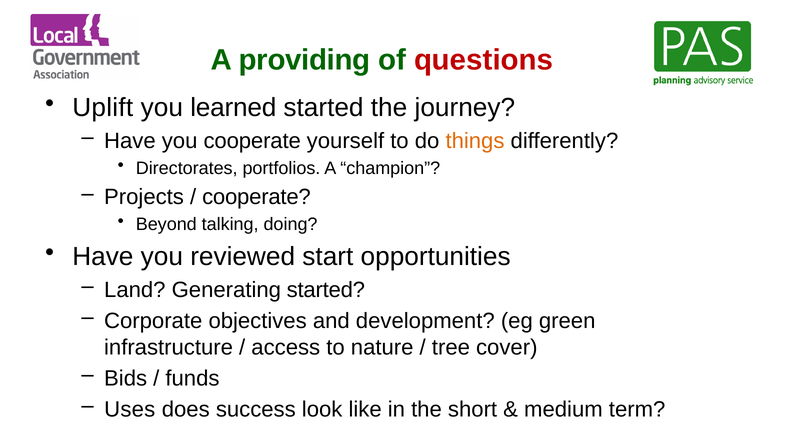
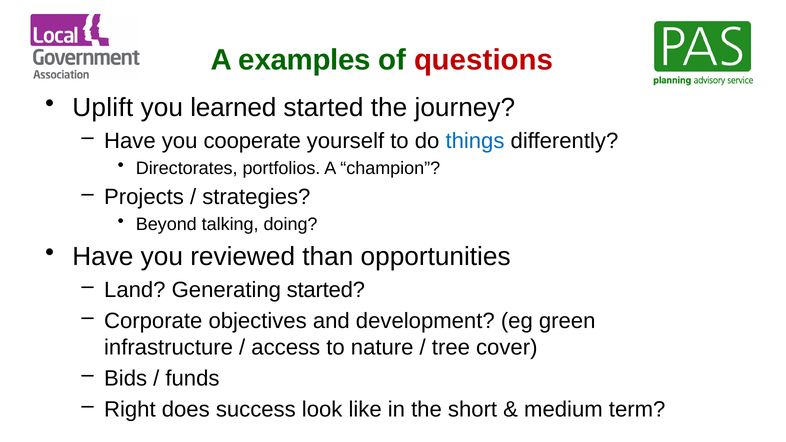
providing: providing -> examples (305, 60)
things colour: orange -> blue (475, 141)
cooperate: cooperate -> strategies (256, 197)
start: start -> than (328, 257)
Uses: Uses -> Right (130, 409)
